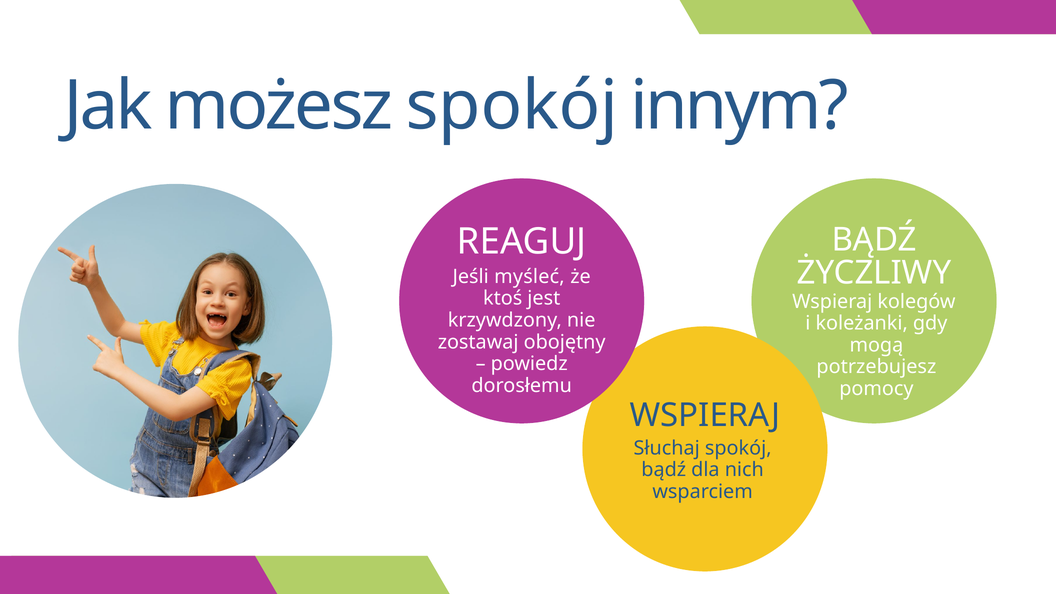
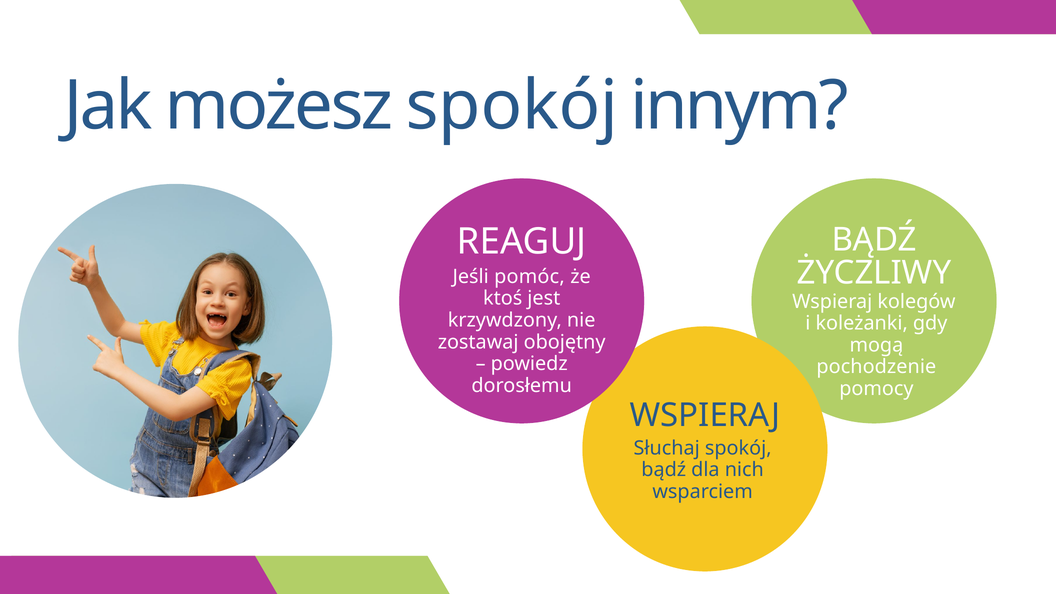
myśleć: myśleć -> pomóc (529, 277)
potrzebujesz: potrzebujesz -> pochodzenie (876, 367)
